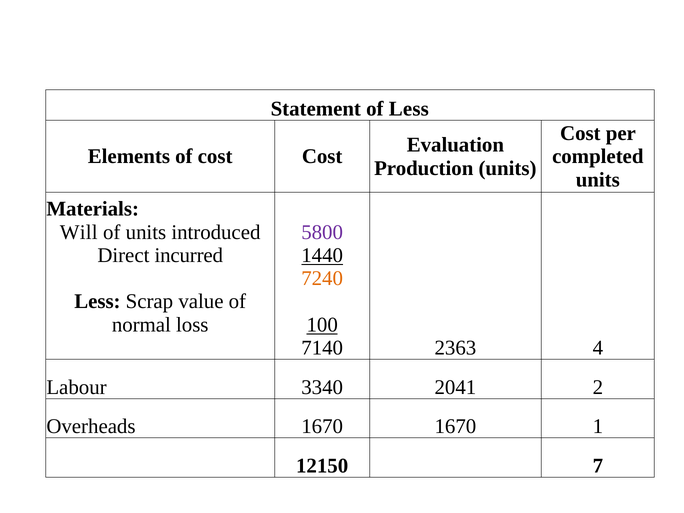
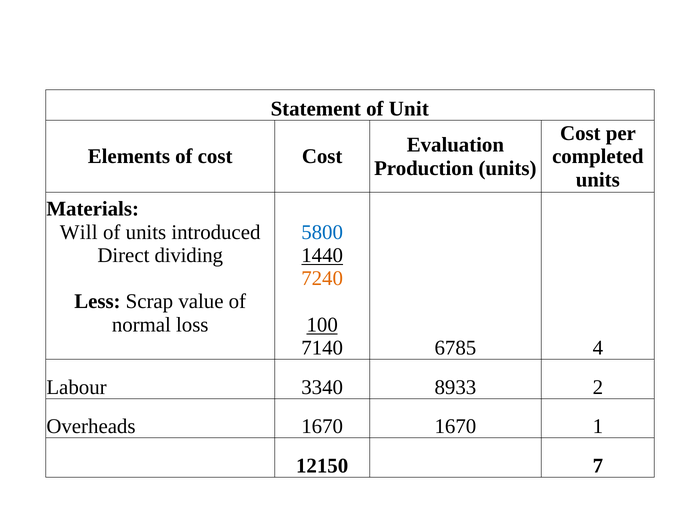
of Less: Less -> Unit (409, 109)
5800 colour: purple -> blue (322, 232)
incurred: incurred -> dividing (189, 255)
2363: 2363 -> 6785 (455, 348)
2041: 2041 -> 8933 (455, 387)
